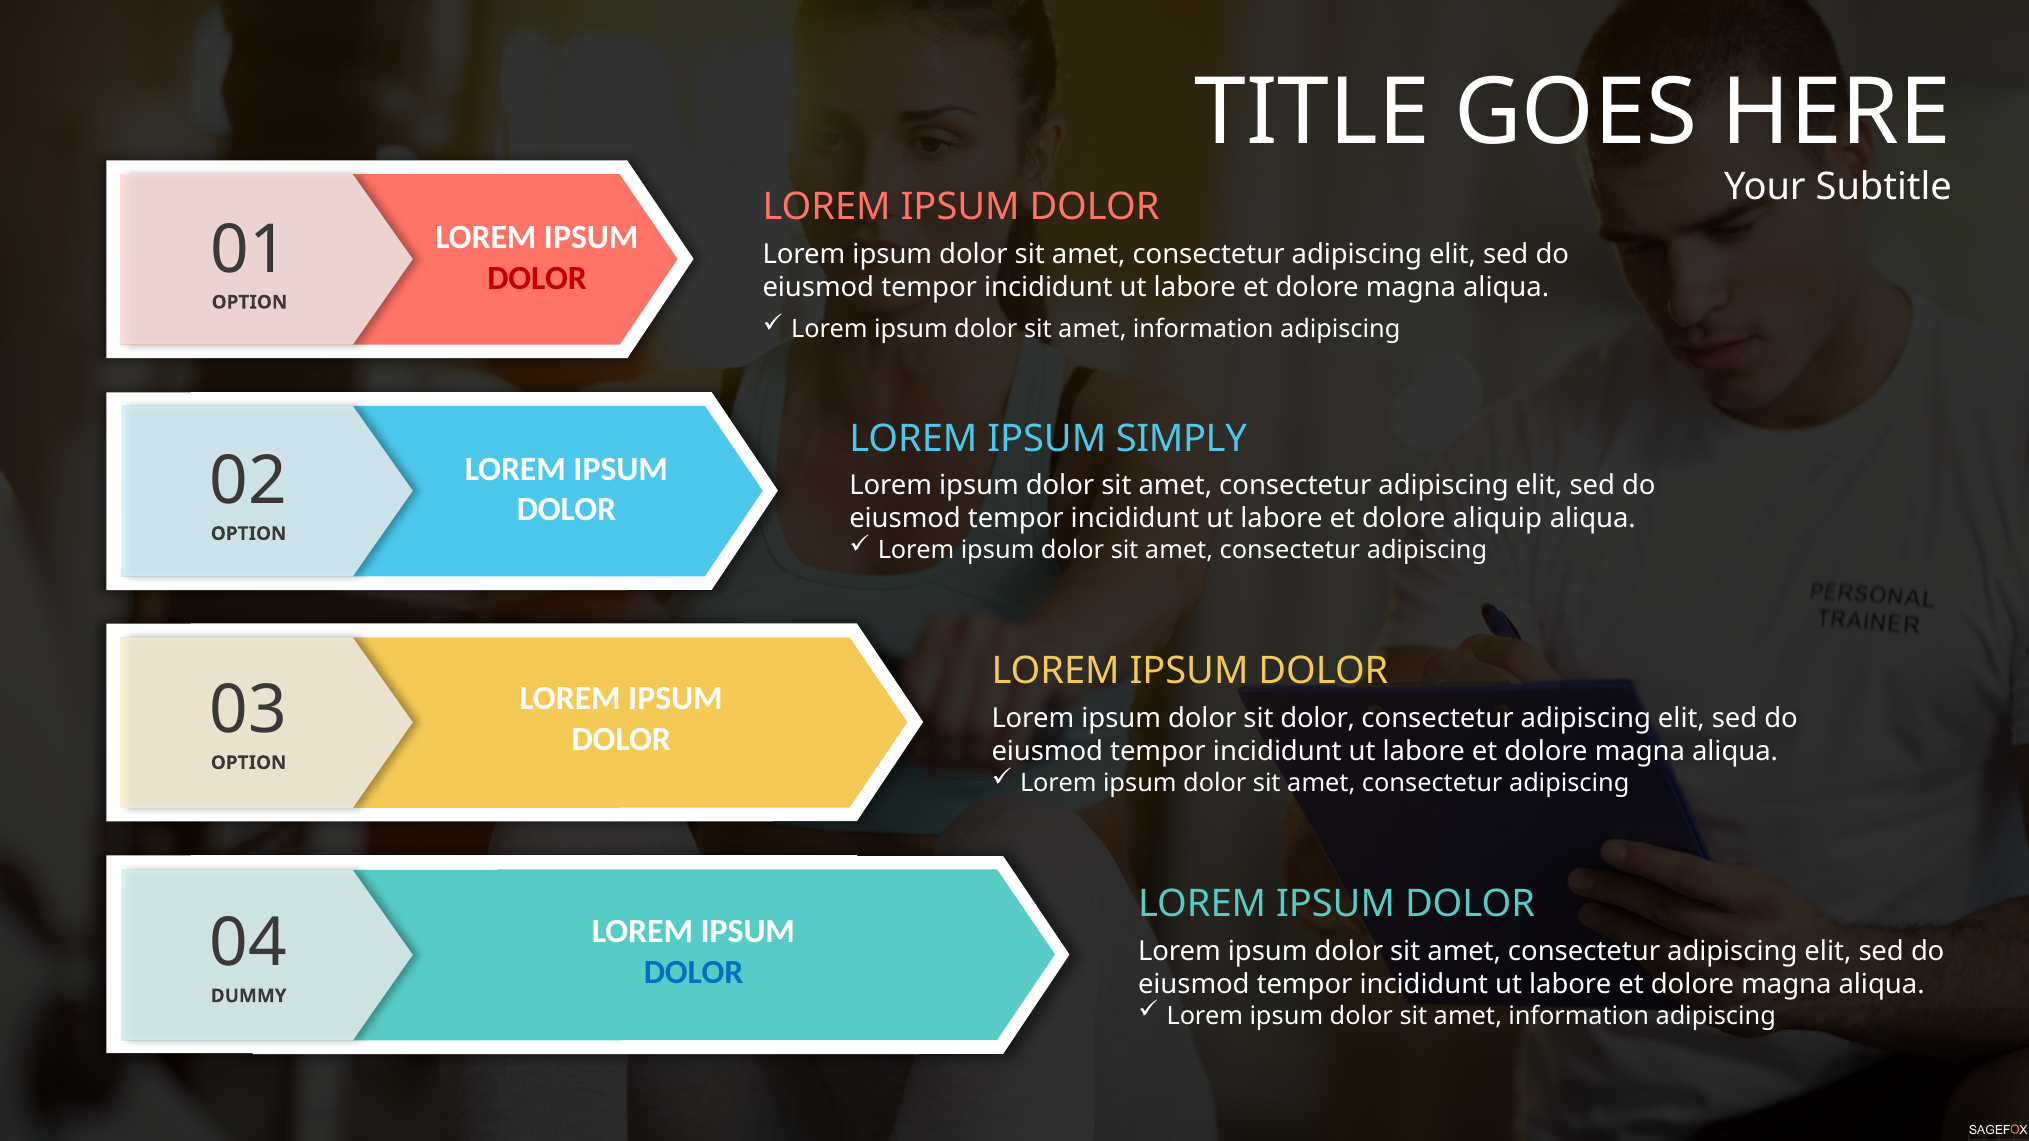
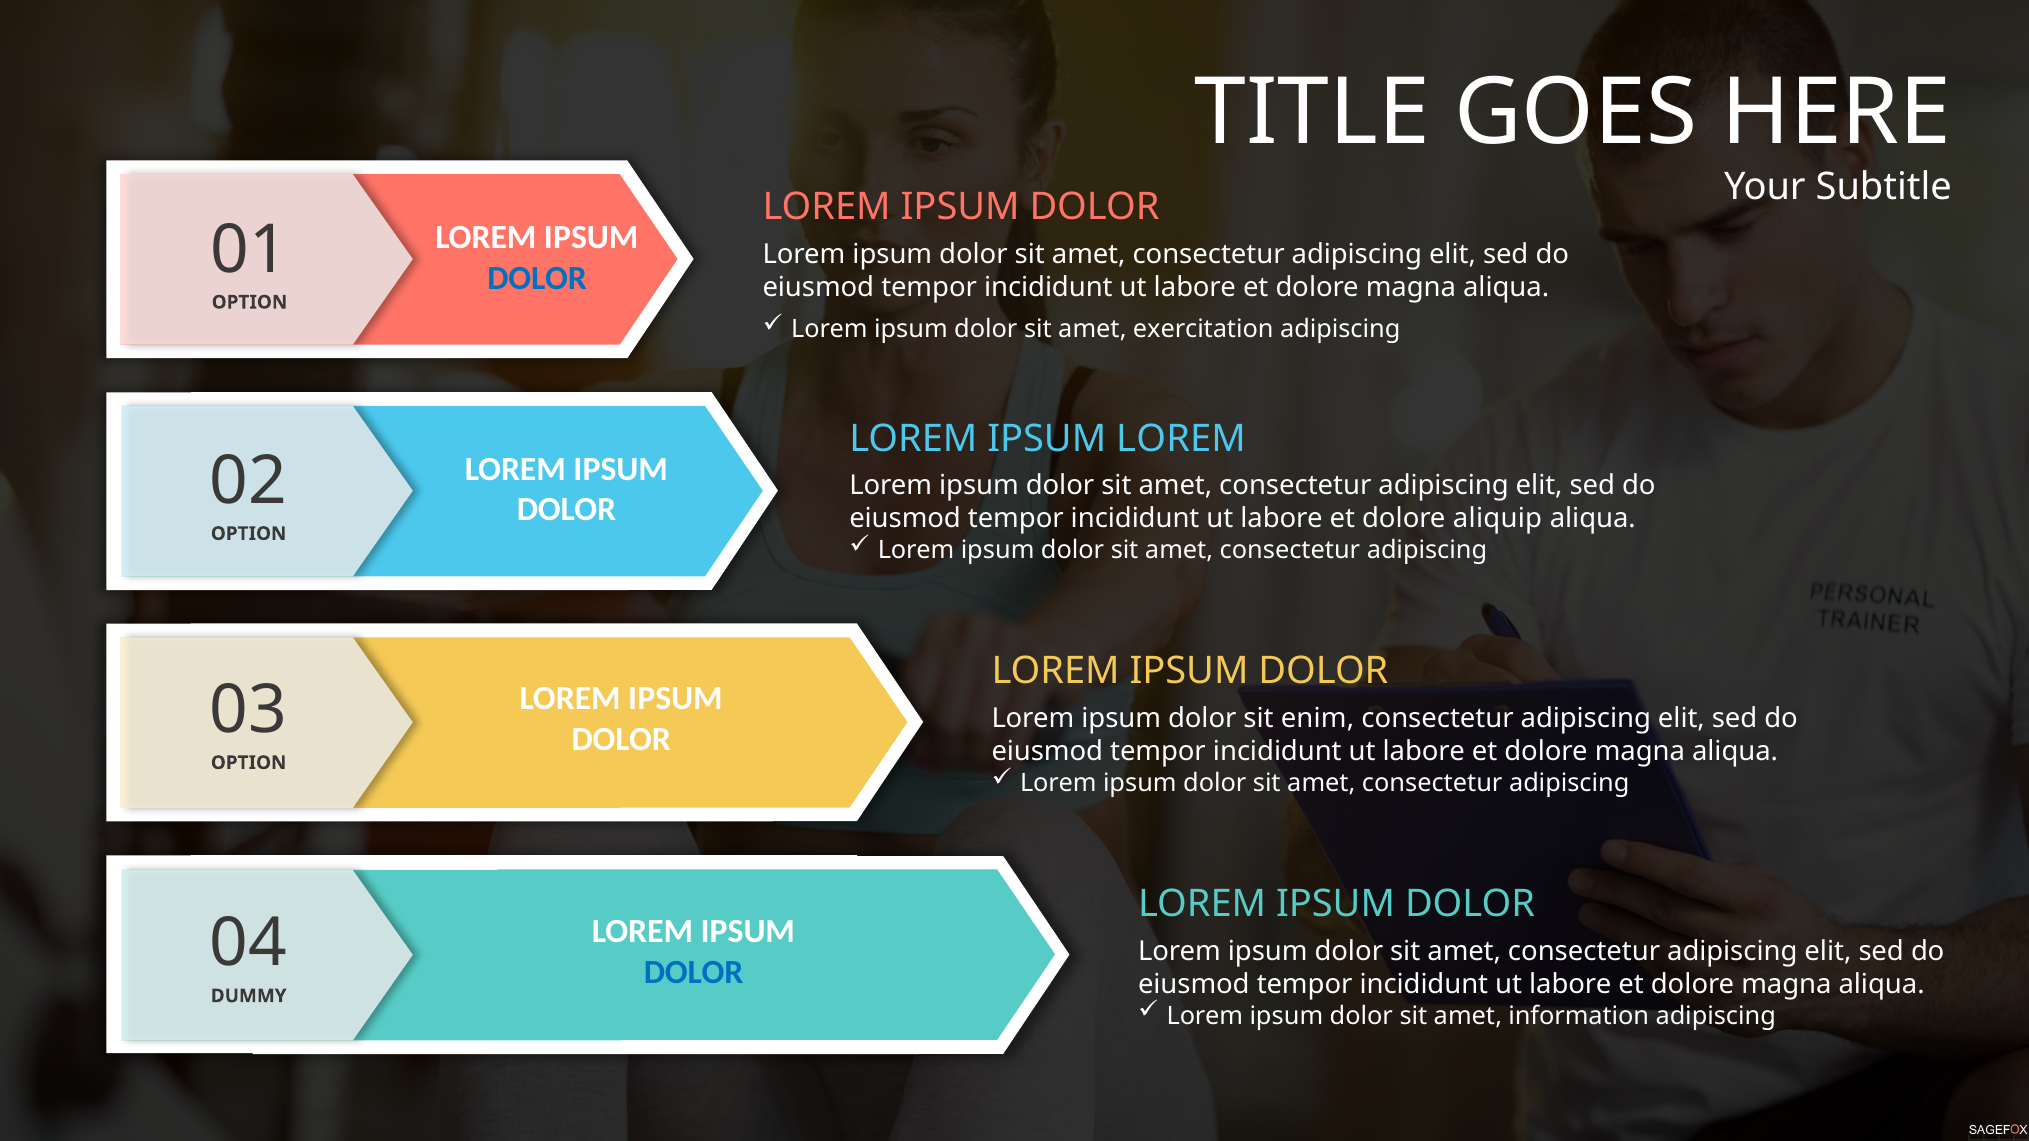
DOLOR colour: red -> blue (537, 278)
information: information -> exercitation (1203, 329)
IPSUM SIMPLY: SIMPLY -> LOREM (1181, 439)
sit dolor: dolor -> enim (1317, 719)
